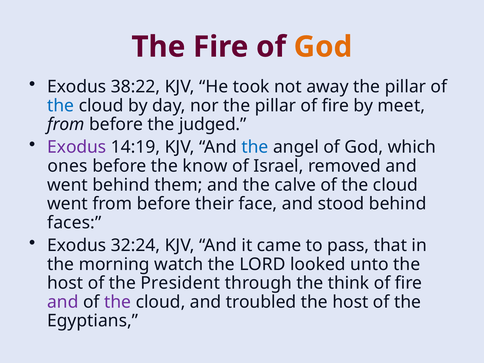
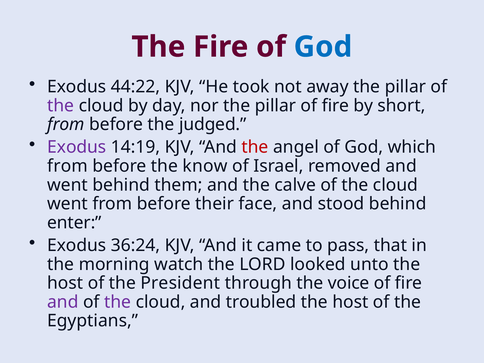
God colour: orange -> blue (323, 47)
38:22: 38:22 -> 44:22 (136, 87)
the colour: blue -> purple (61, 106)
meet: meet -> short (401, 106)
the colour: blue -> red (255, 147)
ones: ones -> from (67, 166)
faces: faces -> enter (74, 223)
32:24: 32:24 -> 36:24 (136, 245)
think: think -> voice (349, 283)
